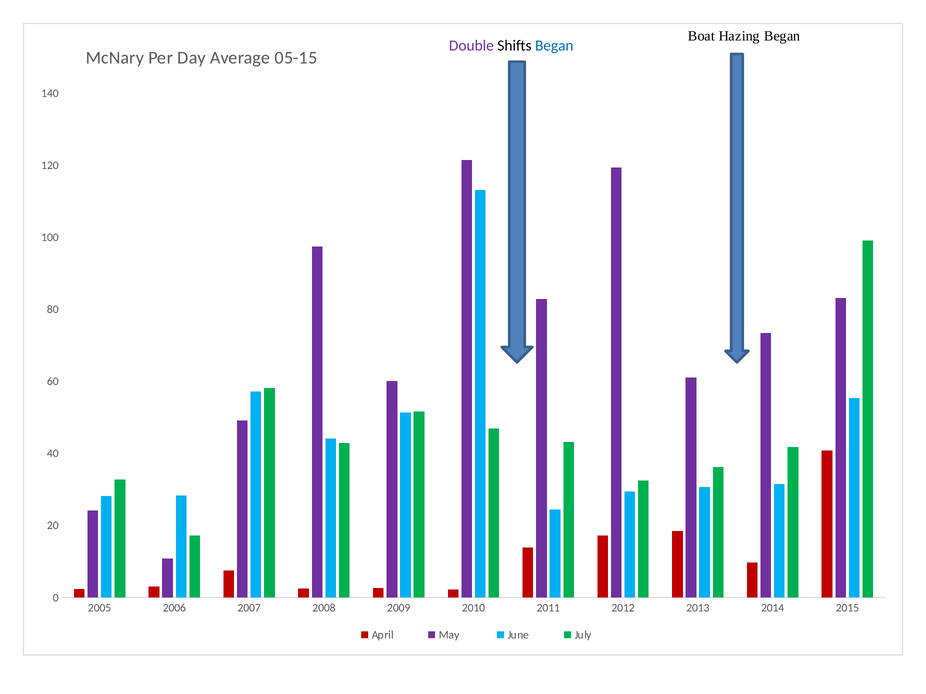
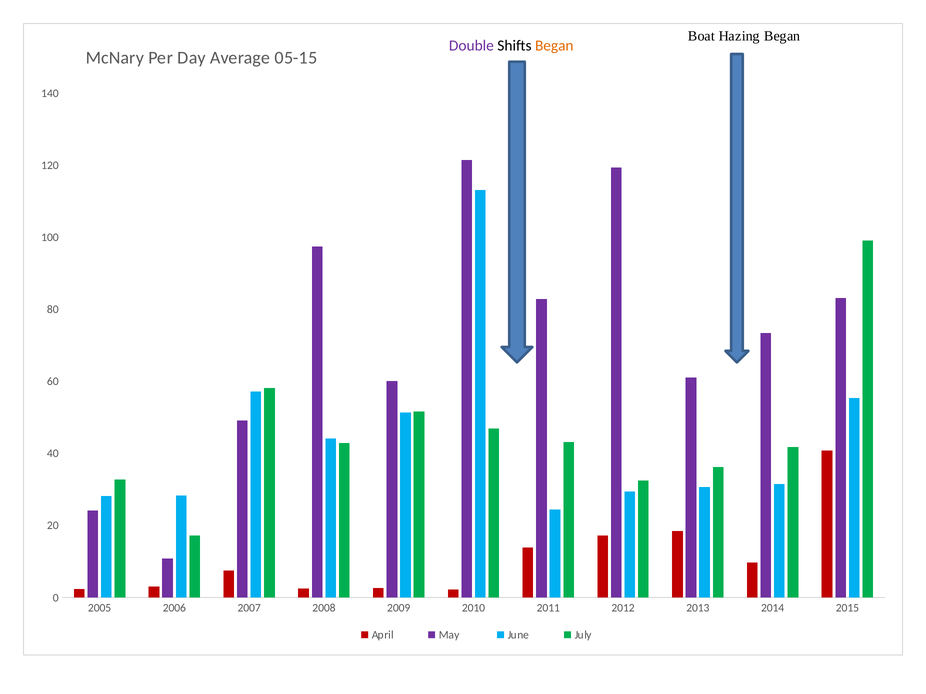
Began colour: blue -> orange (554, 46)
